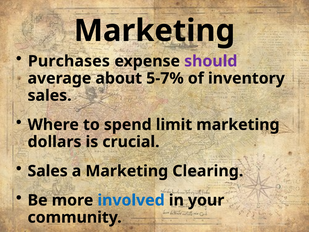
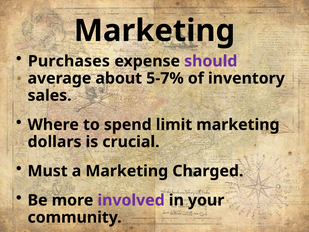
Sales: Sales -> Must (48, 171)
Clearing: Clearing -> Charged (208, 171)
involved colour: blue -> purple (131, 200)
